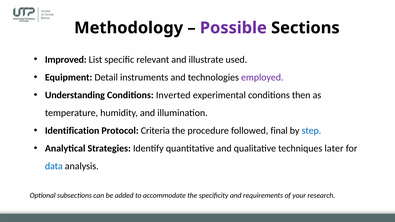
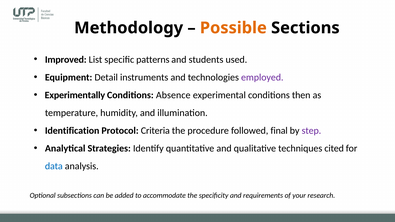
Possible colour: purple -> orange (233, 28)
relevant: relevant -> patterns (153, 60)
illustrate: illustrate -> students (206, 60)
Understanding: Understanding -> Experimentally (75, 95)
Inverted: Inverted -> Absence (173, 95)
step colour: blue -> purple (311, 131)
later: later -> cited (334, 148)
